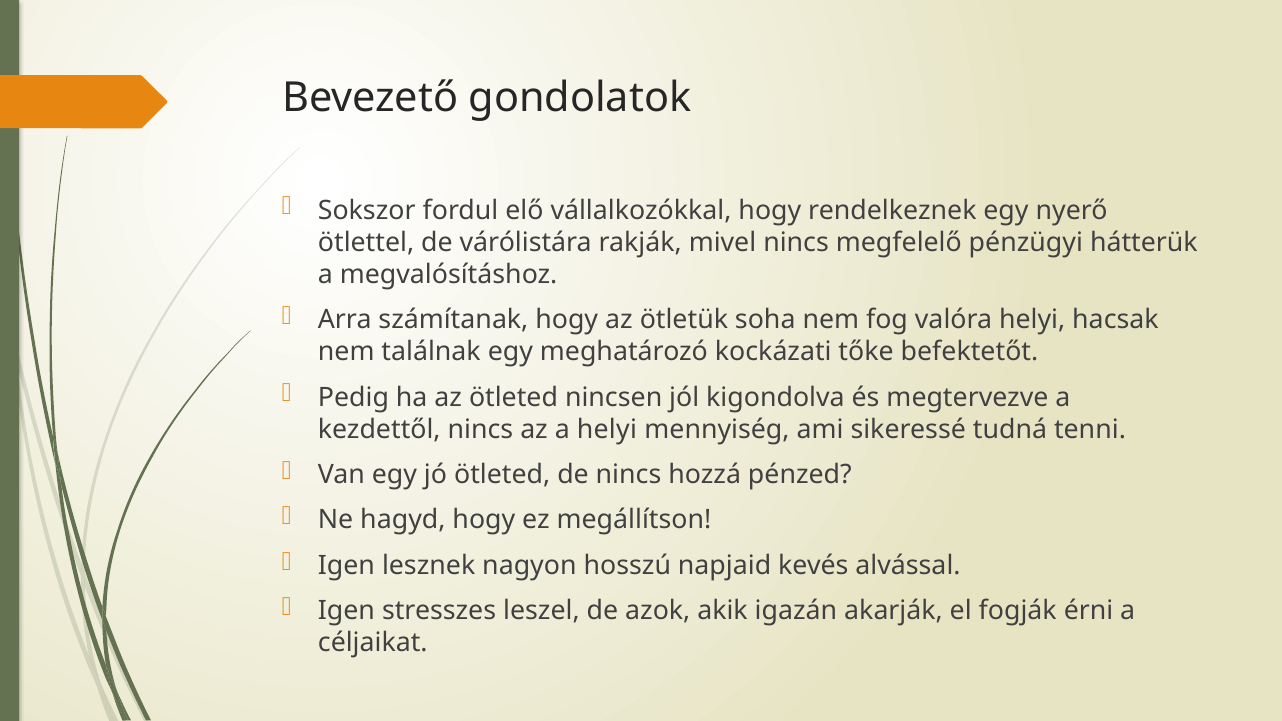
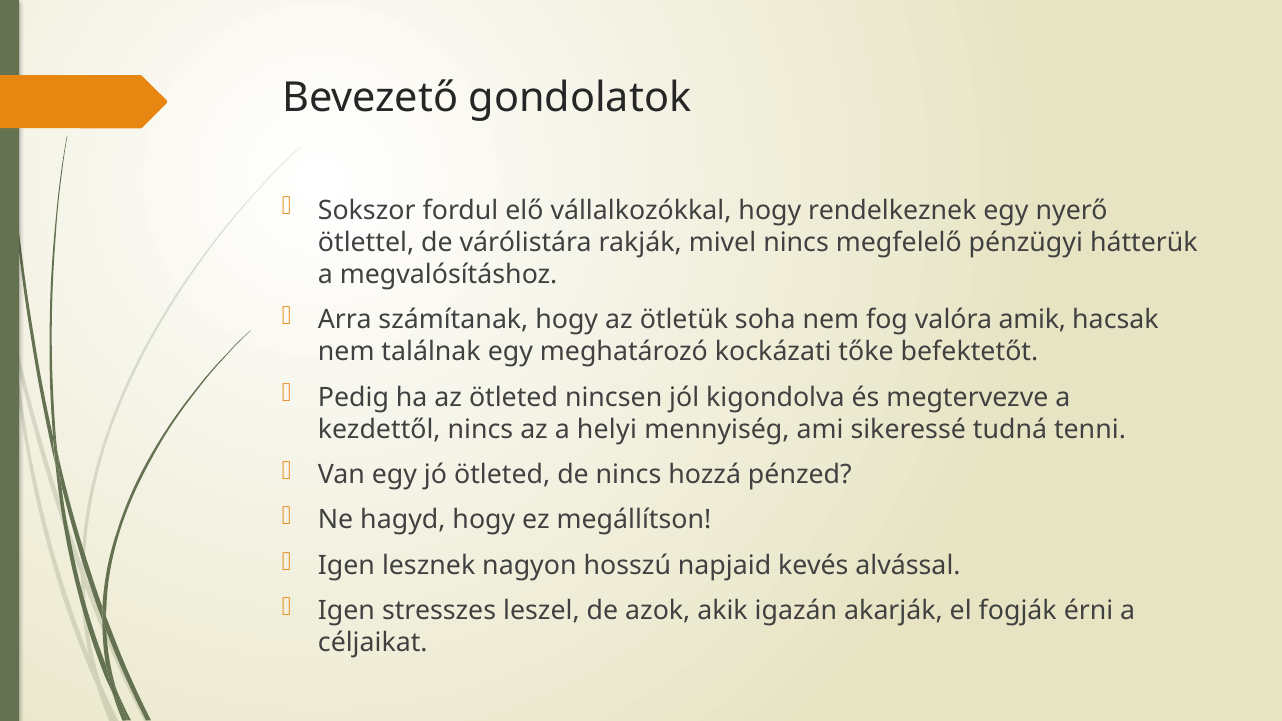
valóra helyi: helyi -> amik (1032, 320)
